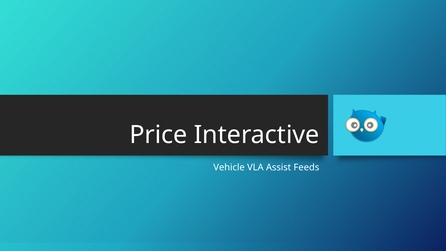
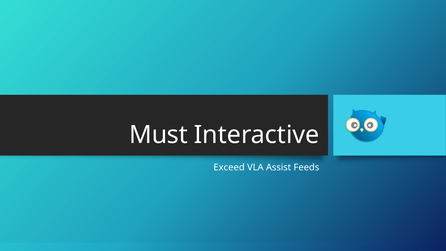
Price: Price -> Must (158, 135)
Vehicle: Vehicle -> Exceed (229, 167)
